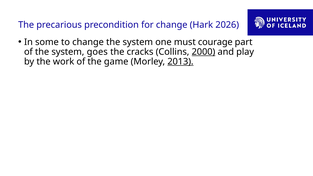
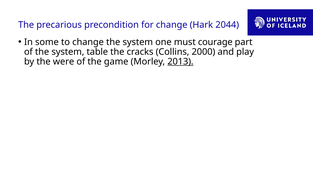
2026: 2026 -> 2044 (227, 25)
goes: goes -> table (97, 52)
2000 underline: present -> none (203, 52)
work: work -> were (64, 62)
